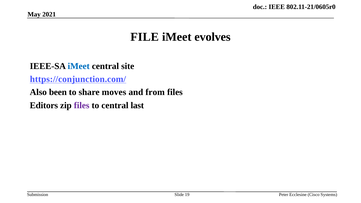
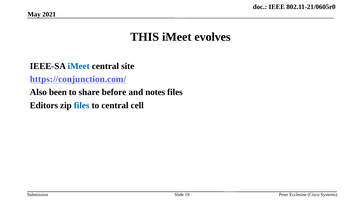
FILE: FILE -> THIS (145, 37)
moves: moves -> before (114, 92)
from: from -> notes (155, 92)
files colour: purple -> blue (82, 105)
last: last -> cell (137, 105)
